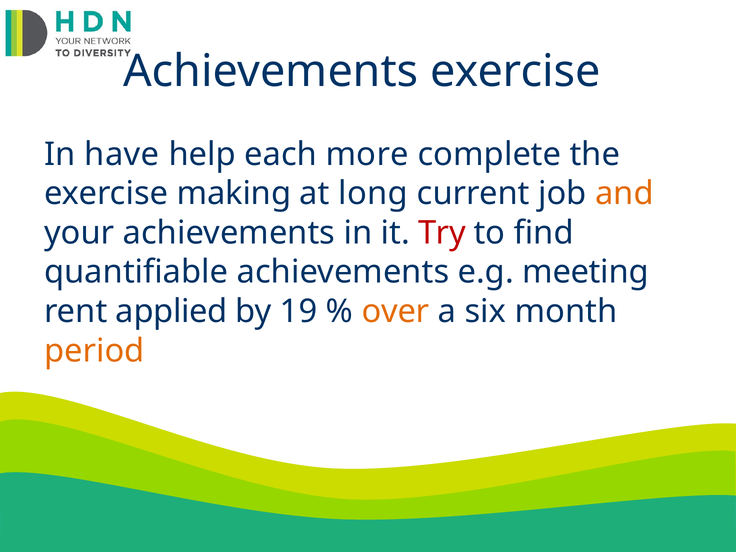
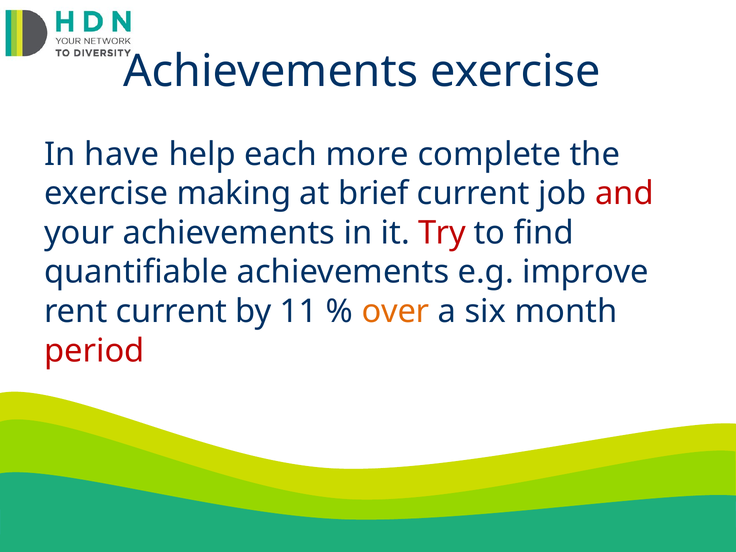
long: long -> brief (373, 194)
and colour: orange -> red (624, 194)
meeting: meeting -> improve (585, 272)
rent applied: applied -> current (172, 311)
19: 19 -> 11 (299, 311)
period colour: orange -> red (94, 351)
